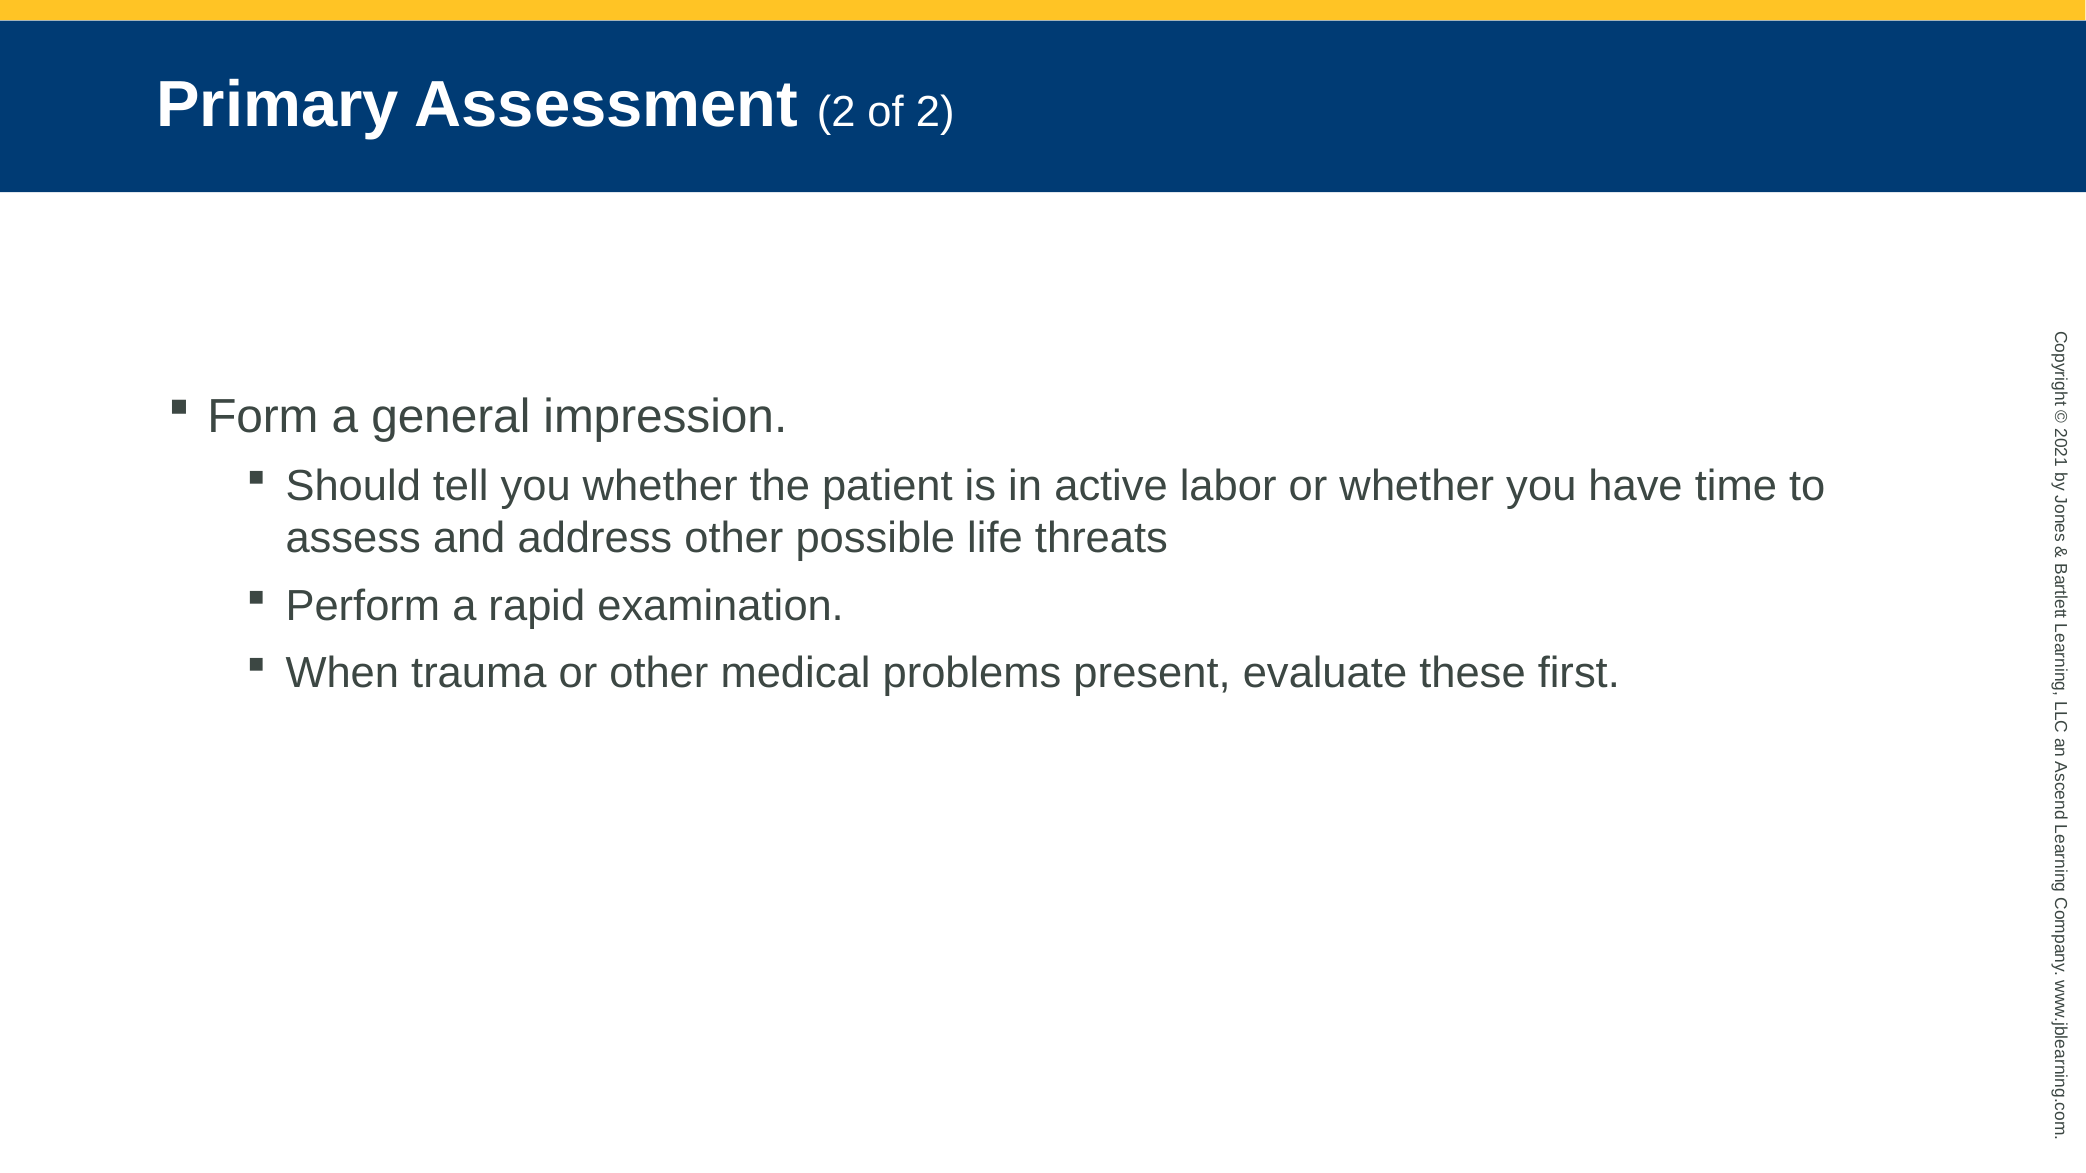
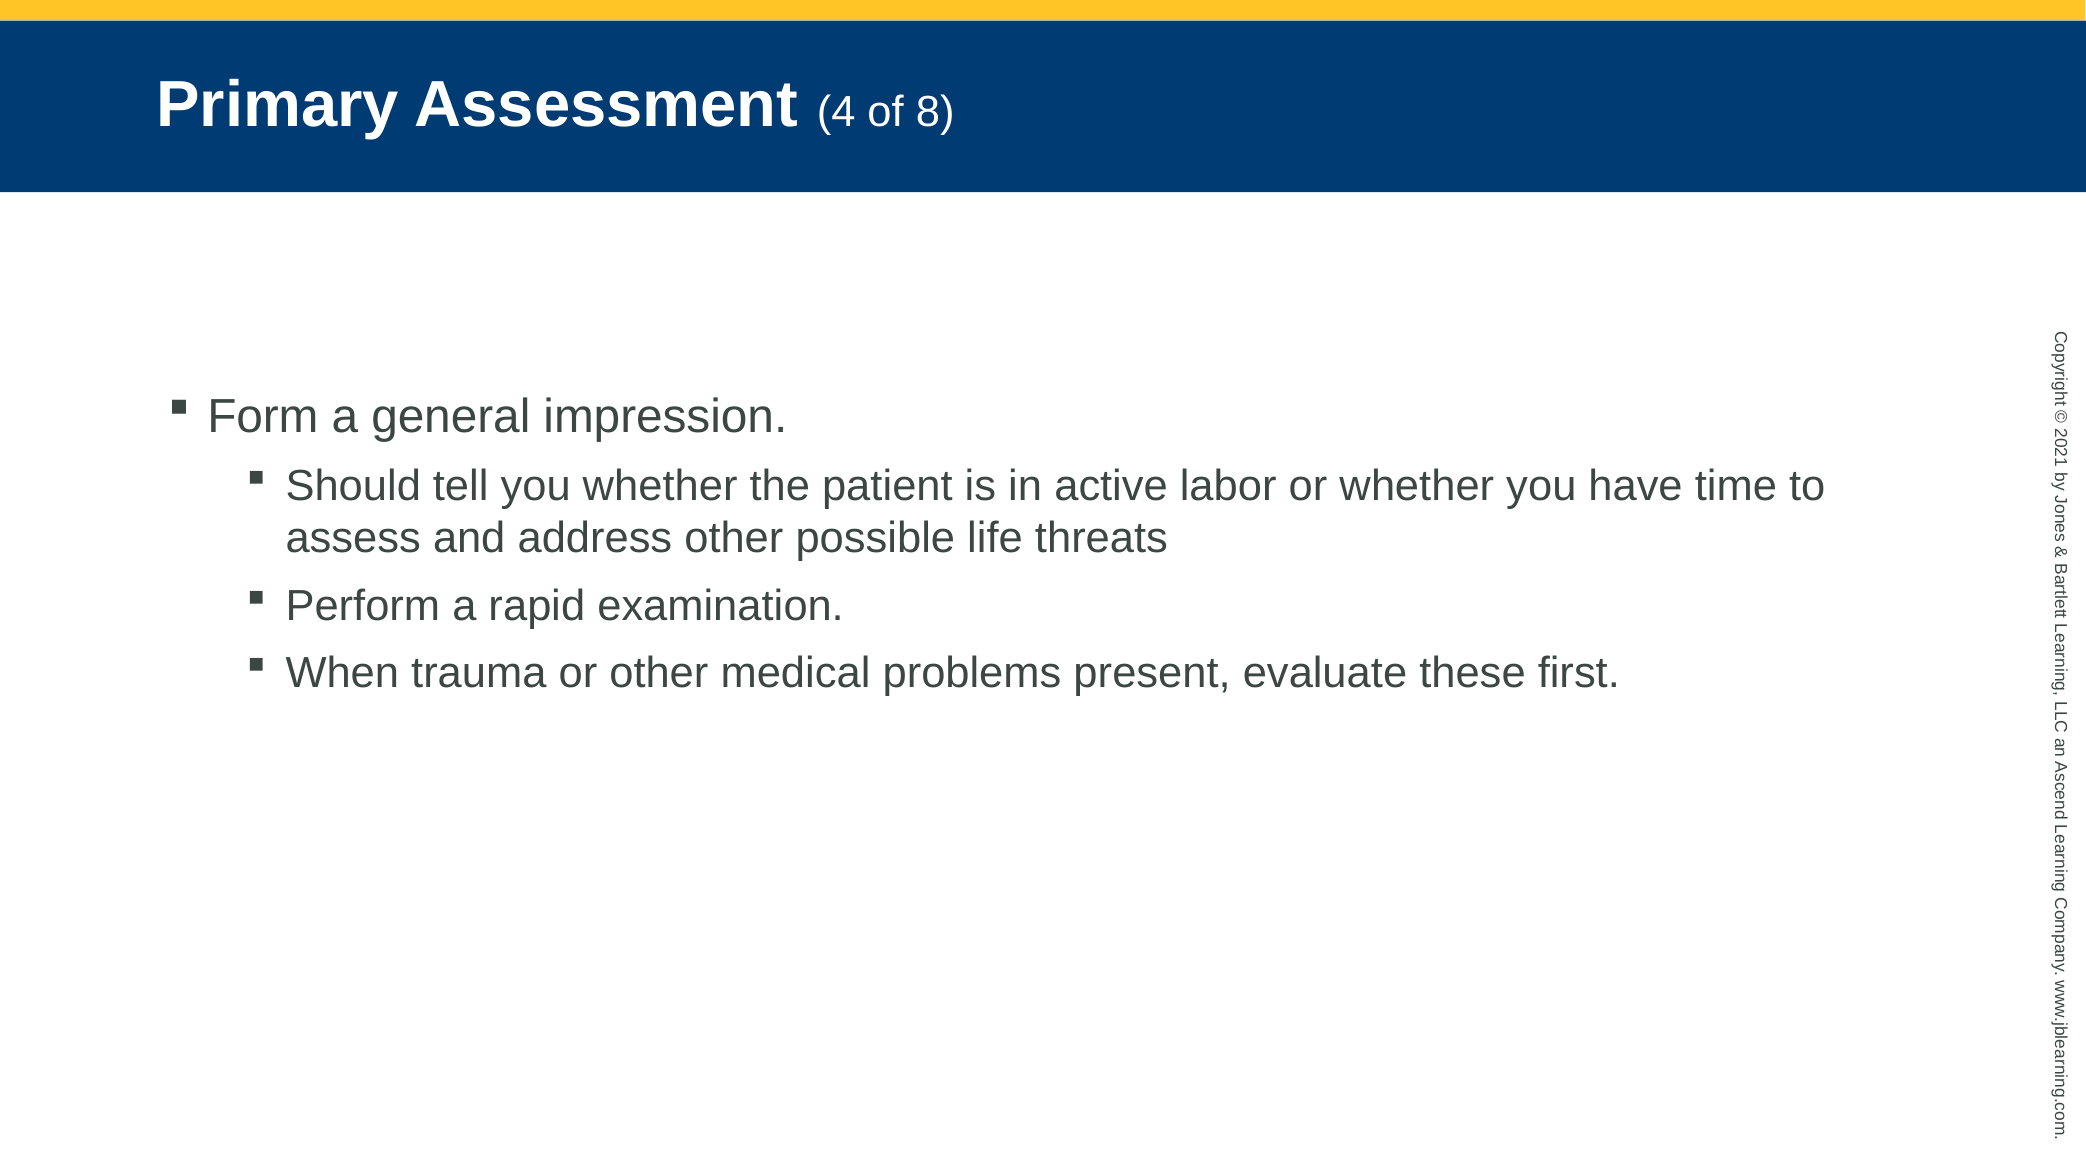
Assessment 2: 2 -> 4 (836, 112)
of 2: 2 -> 8 (935, 112)
